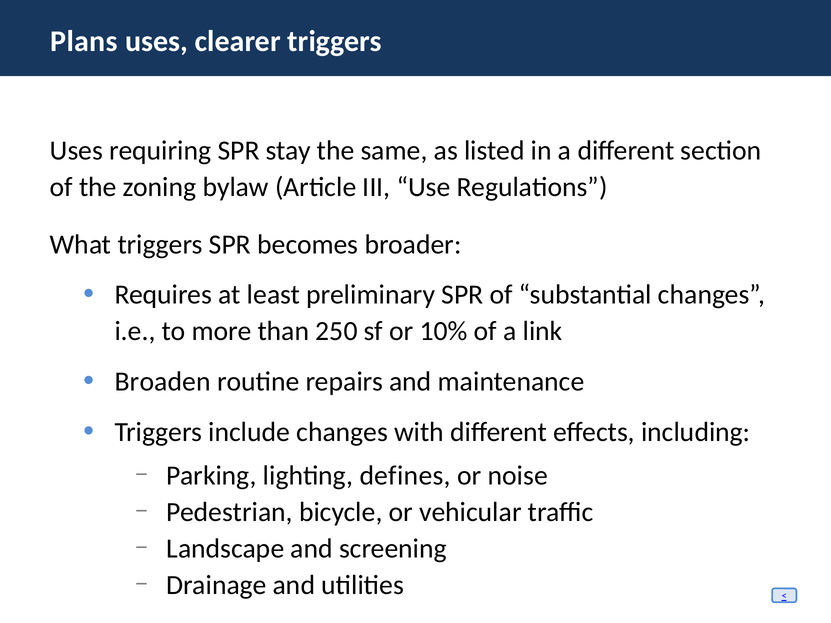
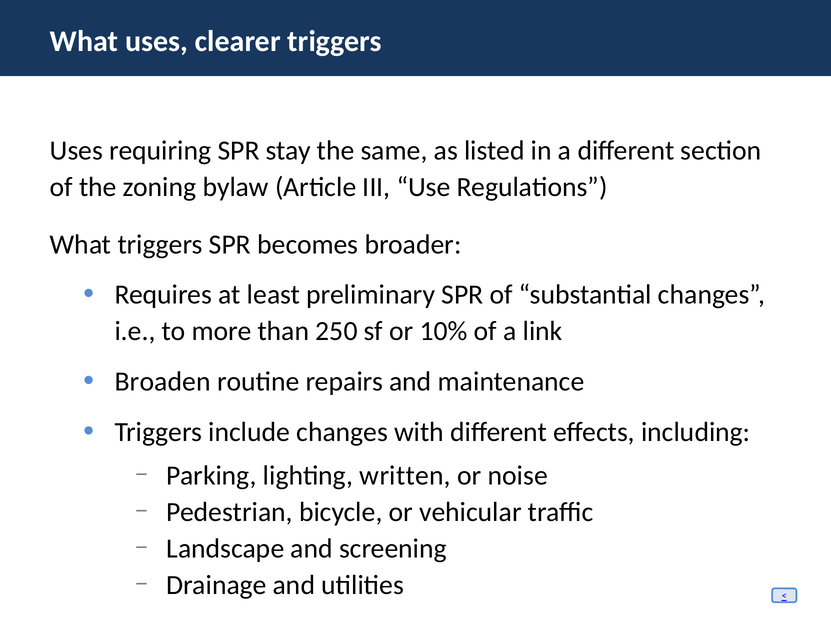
Plans: Plans -> What (84, 42)
defines: defines -> written (405, 476)
